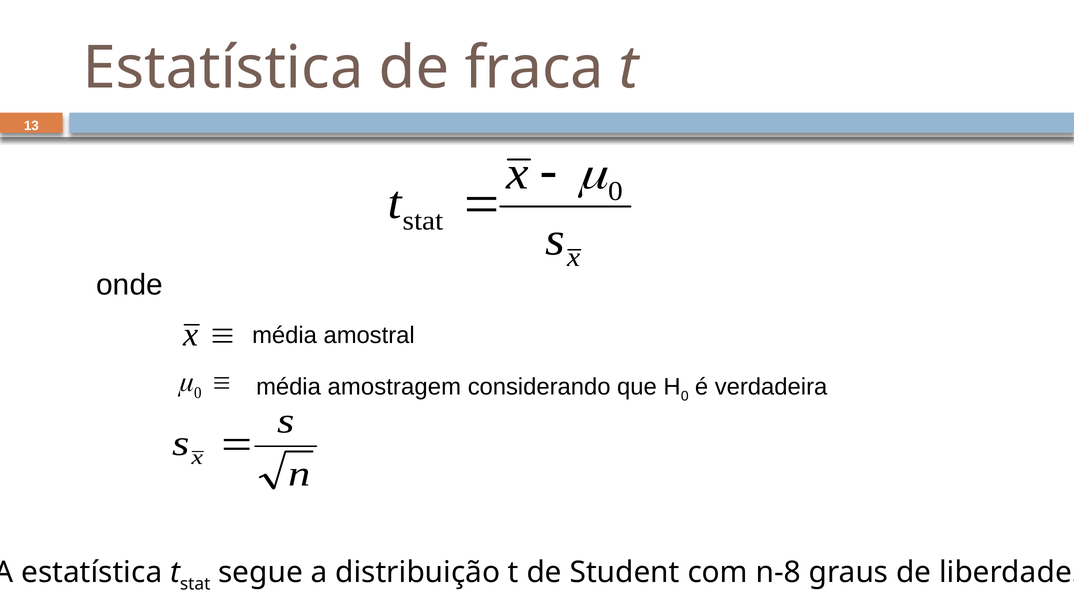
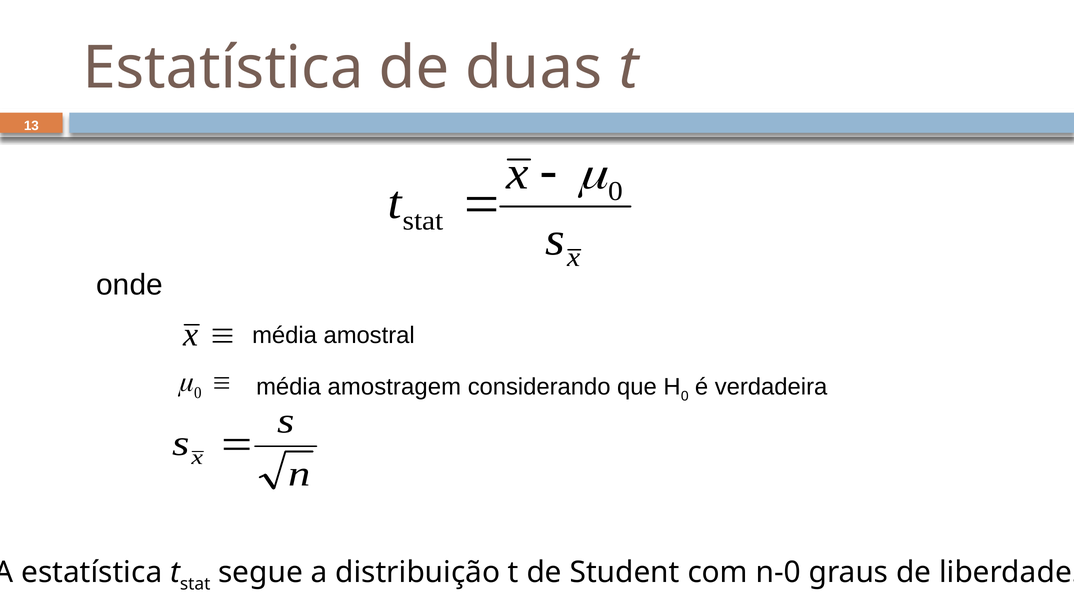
fraca: fraca -> duas (534, 68)
n-8: n-8 -> n-0 (778, 573)
